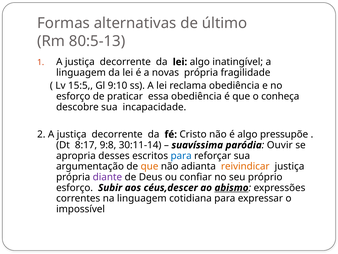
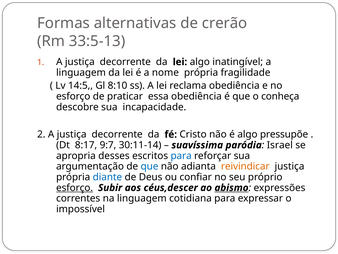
último: último -> crerão (225, 23)
80:5-13: 80:5-13 -> 33:5-13 (97, 41)
novas: novas -> nome (165, 72)
15:5: 15:5 -> 14:5 (81, 86)
9:10: 9:10 -> 8:10 (118, 86)
9:8: 9:8 -> 9:7 (108, 145)
Ouvir: Ouvir -> Israel (280, 145)
que colour: orange -> blue (150, 166)
diante colour: purple -> blue (107, 177)
esforço underline: none -> present (75, 187)
